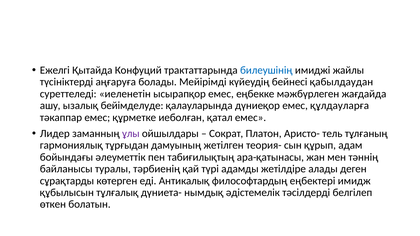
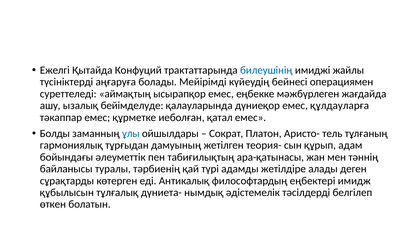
қабылдаудан: қабылдаудан -> операциямен (342, 82)
иеленетін: иеленетін -> аймақтың (125, 94)
Лидер: Лидер -> Болды (55, 134)
ұлы colour: purple -> blue (131, 134)
